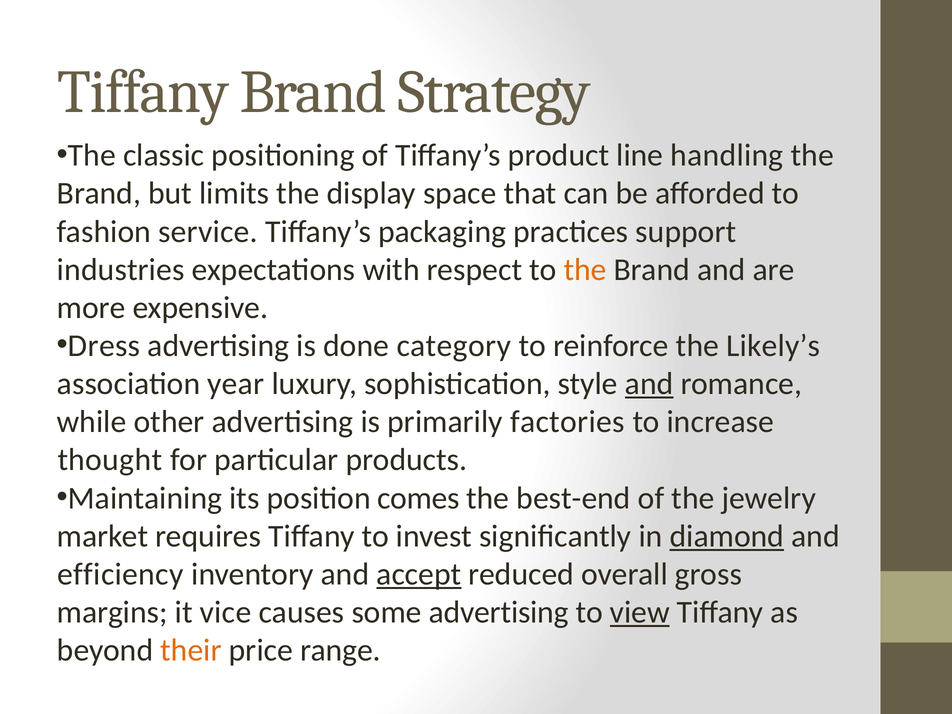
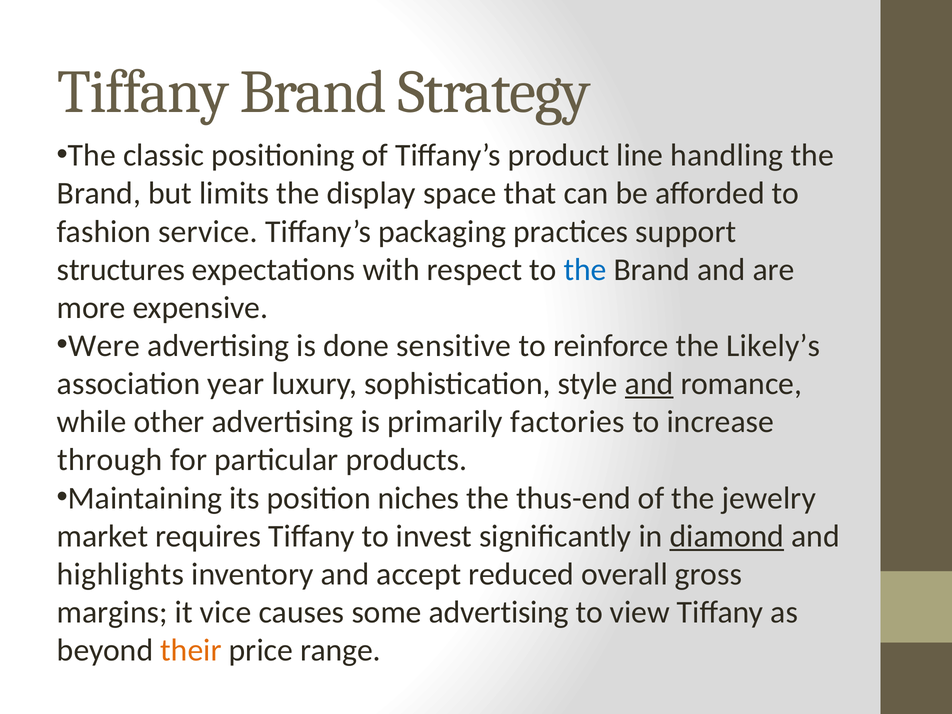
industries: industries -> structures (121, 270)
the colour: orange -> blue (585, 270)
Dress: Dress -> Were (104, 346)
category: category -> sensitive (454, 346)
thought: thought -> through (110, 460)
comes: comes -> niches (419, 498)
best-end: best-end -> thus-end (574, 498)
efficiency: efficiency -> highlights (120, 574)
accept underline: present -> none (419, 574)
view underline: present -> none (640, 612)
